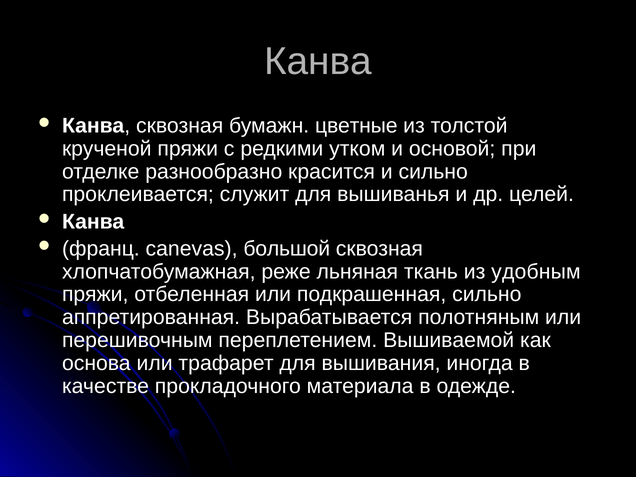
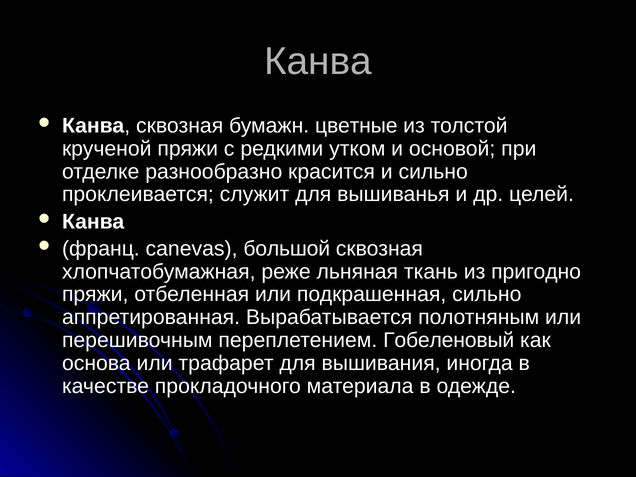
удобным: удобным -> пригодно (536, 272)
Вышиваемой: Вышиваемой -> Гобеленовый (449, 340)
